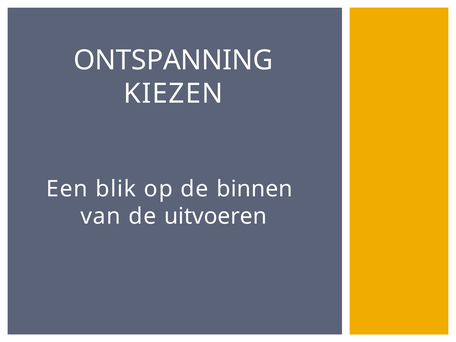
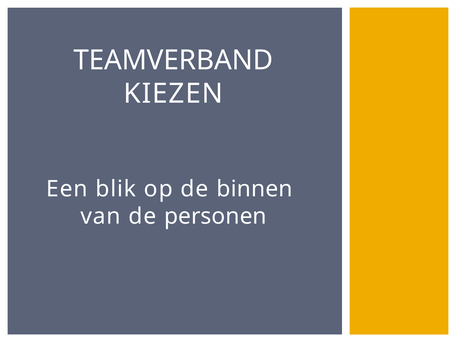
ONTSPANNING: ONTSPANNING -> TEAMVERBAND (173, 60)
uitvoeren: uitvoeren -> personen (215, 216)
